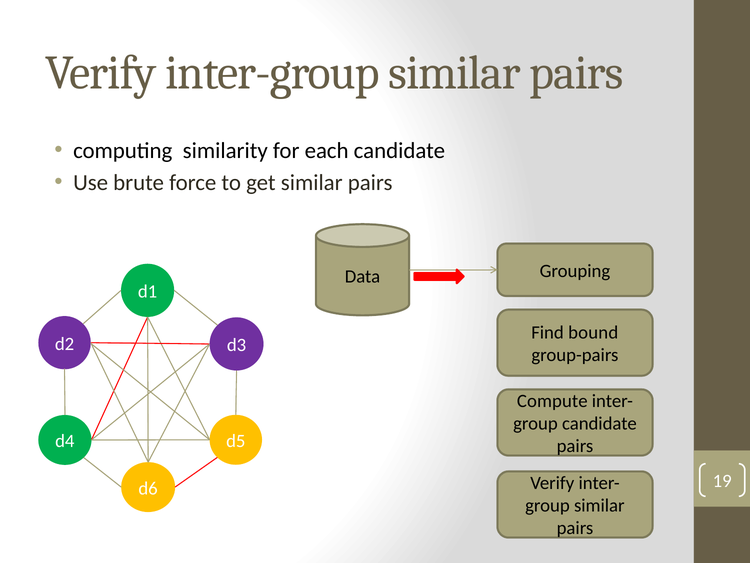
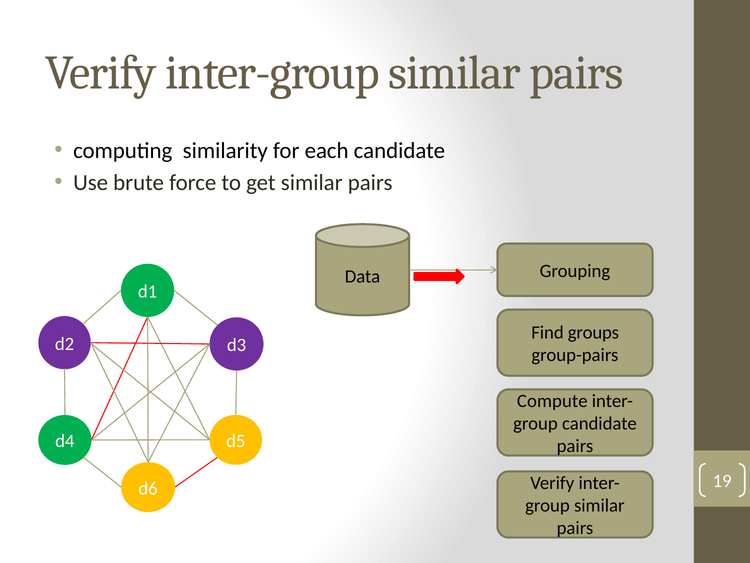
bound: bound -> groups (593, 332)
